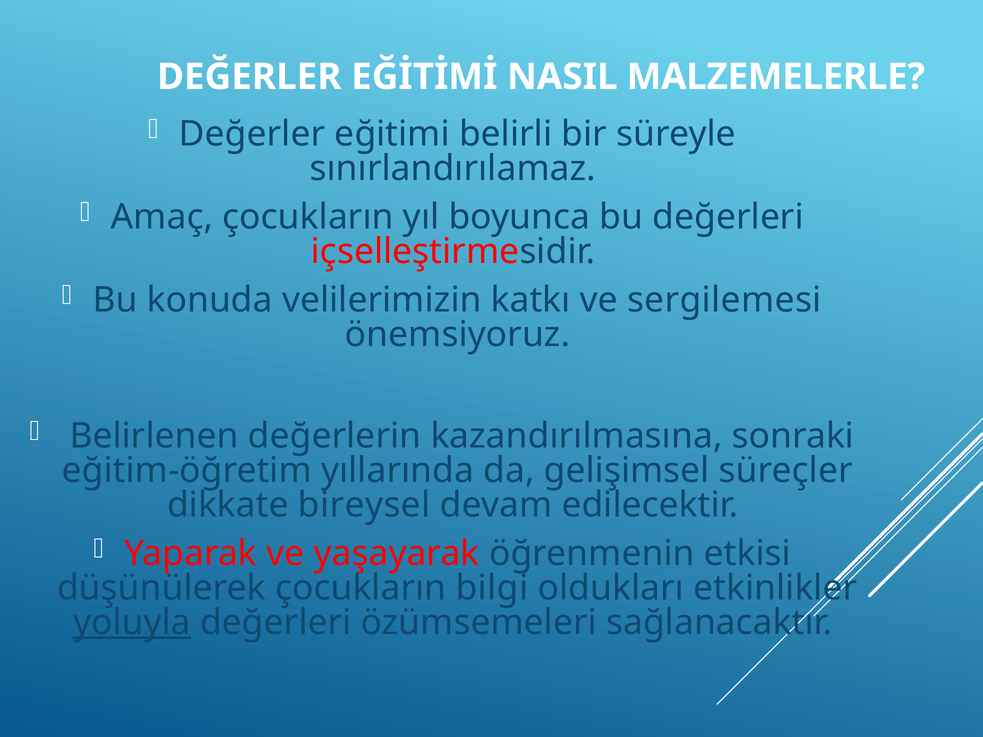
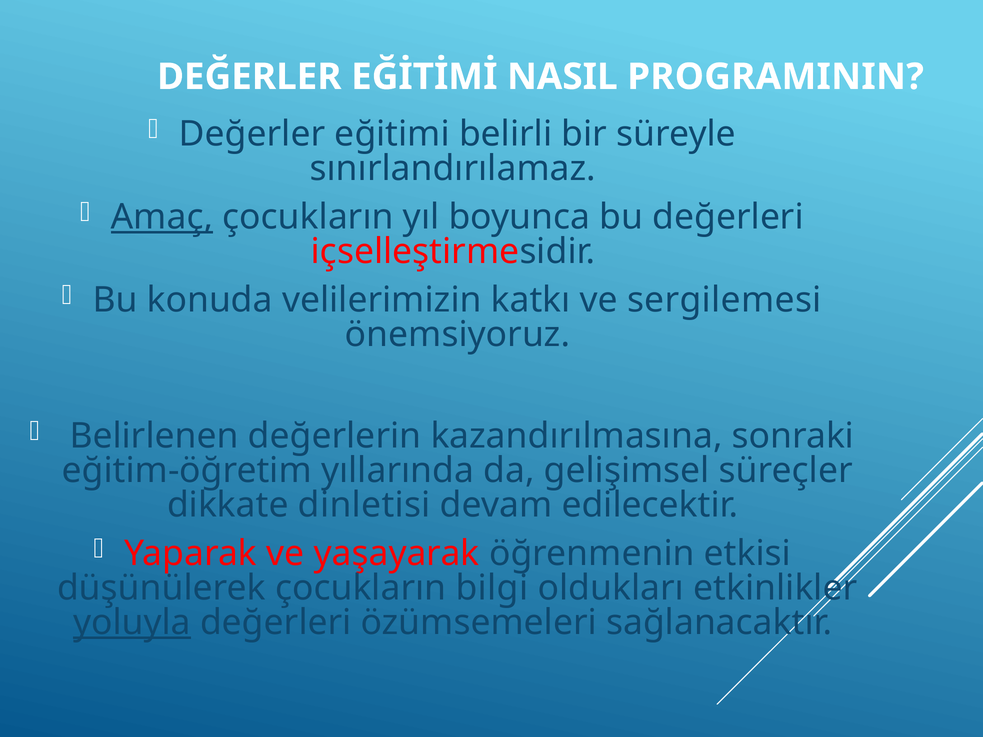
MALZEMELERLE: MALZEMELERLE -> PROGRAMININ (775, 77)
Amaç underline: none -> present (162, 217)
bireysel: bireysel -> dinletisi (364, 505)
